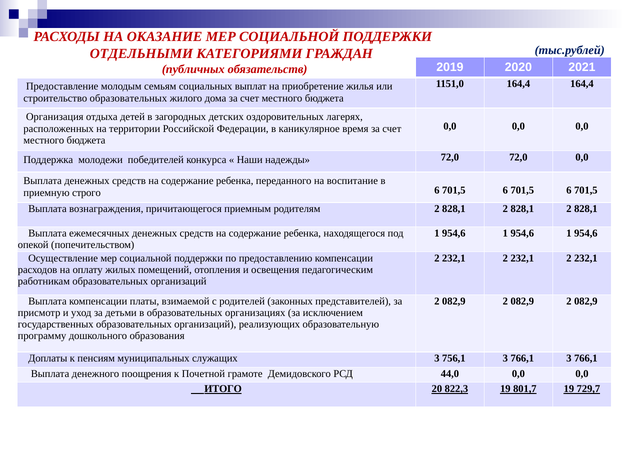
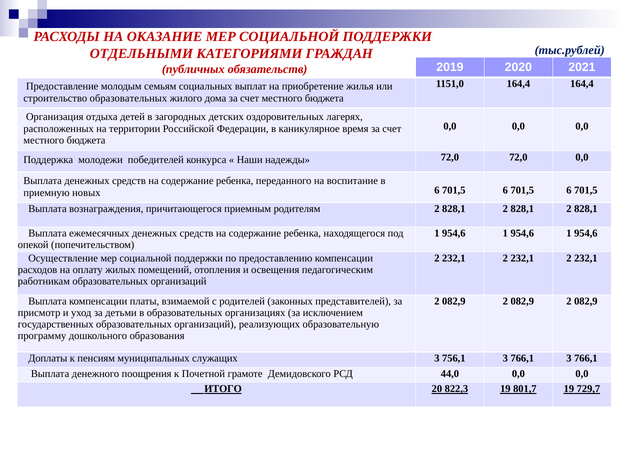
строго: строго -> новых (86, 192)
